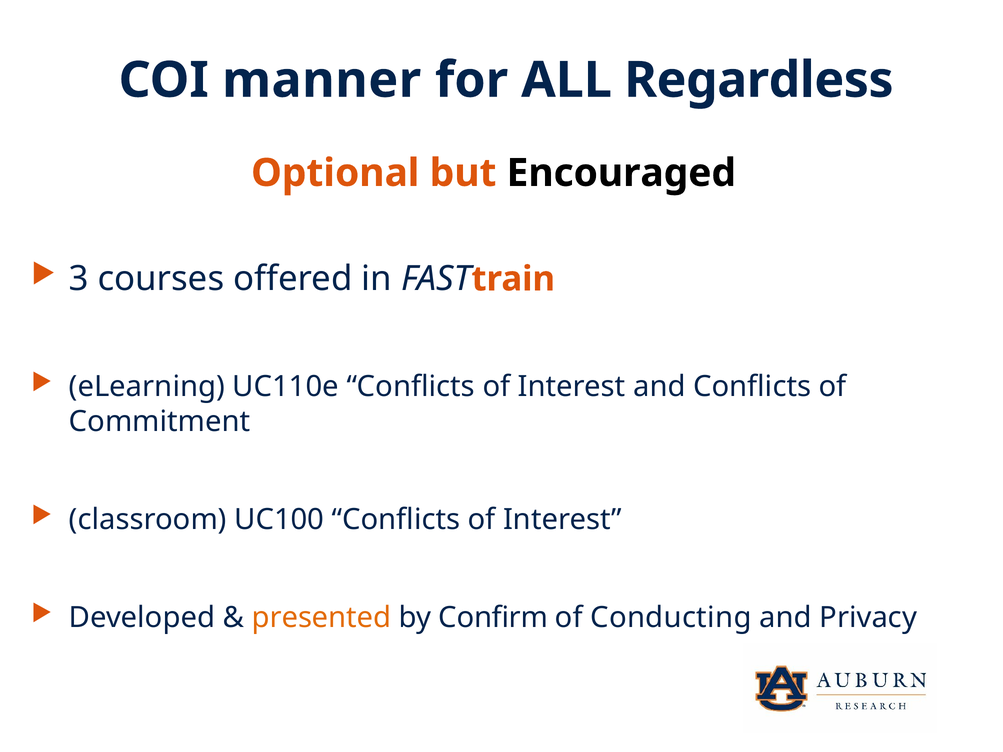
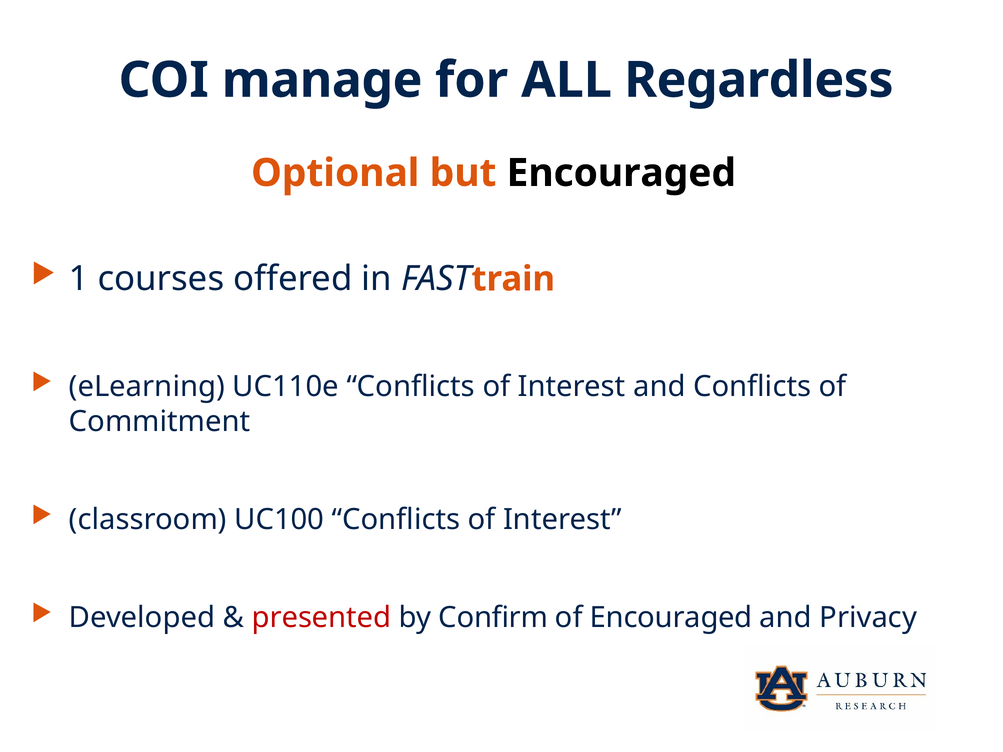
manner: manner -> manage (322, 80)
3: 3 -> 1 (79, 279)
presented colour: orange -> red (322, 618)
of Conducting: Conducting -> Encouraged (671, 618)
